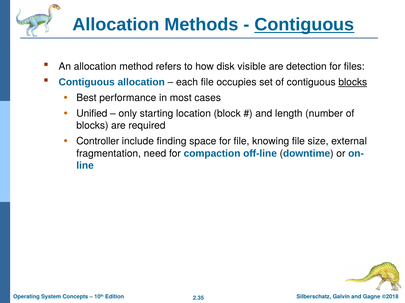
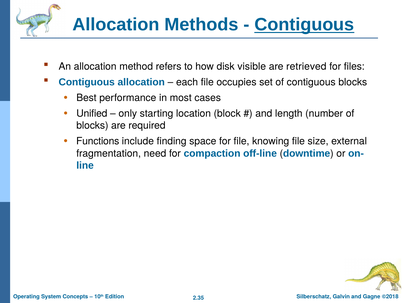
detection: detection -> retrieved (306, 67)
blocks underline: present -> none (353, 82)
Controller: Controller -> Functions (98, 142)
